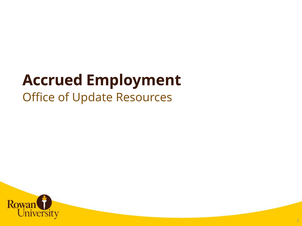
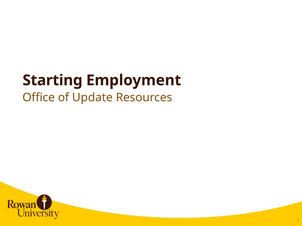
Accrued: Accrued -> Starting (53, 80)
